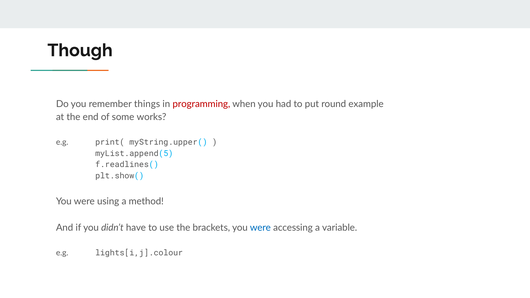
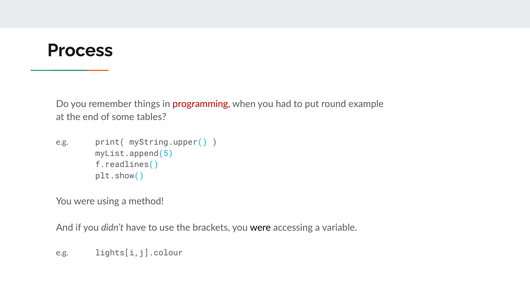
Though: Though -> Process (80, 50)
works: works -> tables (151, 117)
were colour: blue -> black (260, 228)
